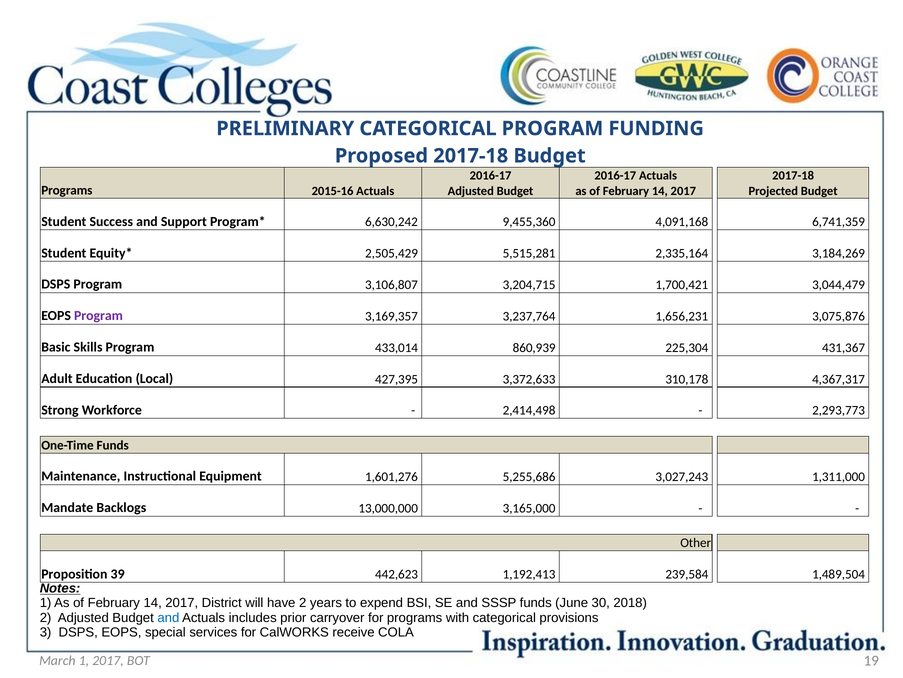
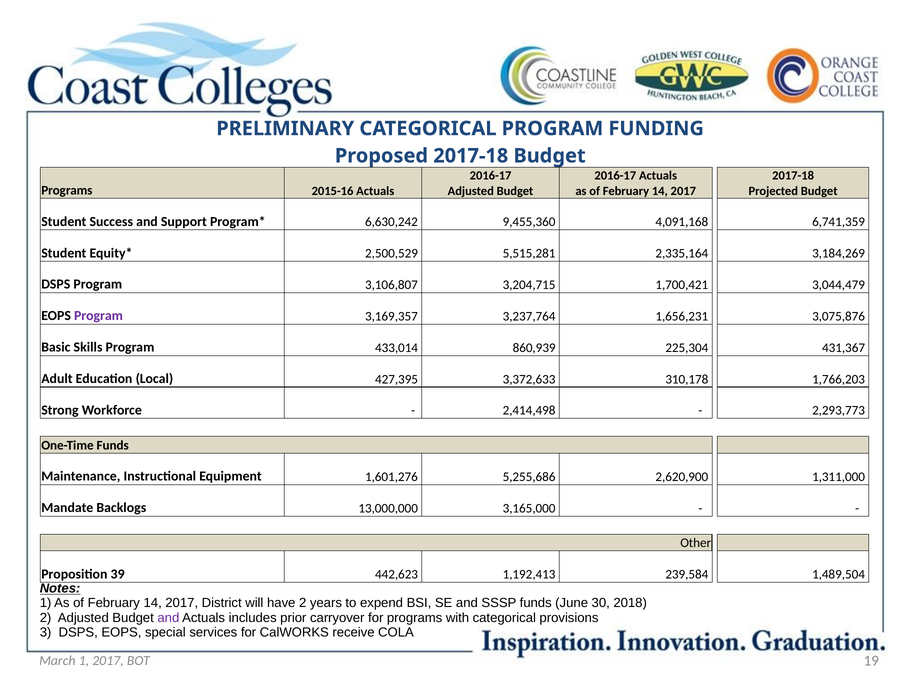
2,505,429: 2,505,429 -> 2,500,529 (391, 253)
4,367,317: 4,367,317 -> 1,766,203 (839, 379)
3,027,243: 3,027,243 -> 2,620,900 (682, 476)
and colour: blue -> purple (168, 617)
